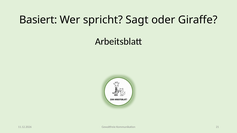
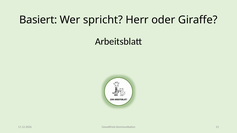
Sagt: Sagt -> Herr (137, 20)
